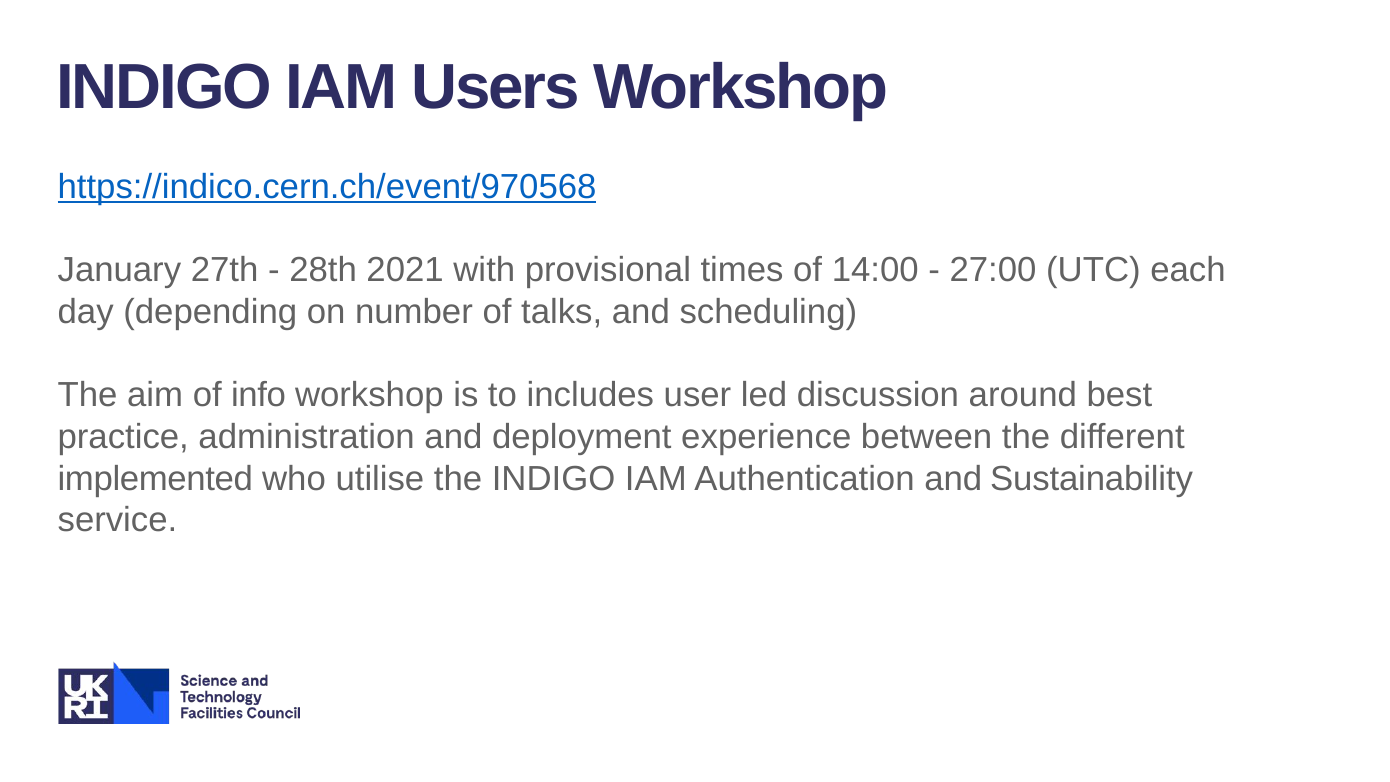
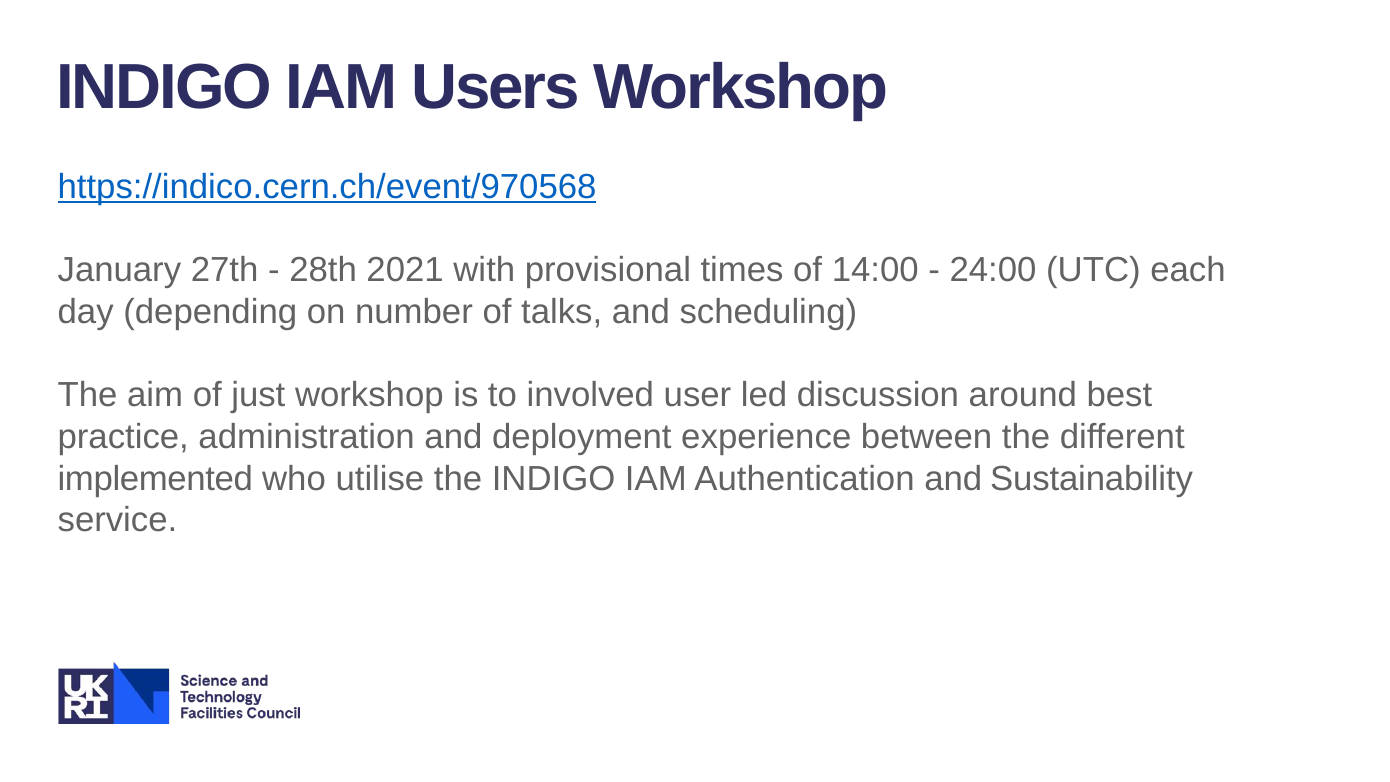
27:00: 27:00 -> 24:00 (993, 270)
info: info -> just (258, 395)
includes: includes -> involved (590, 395)
